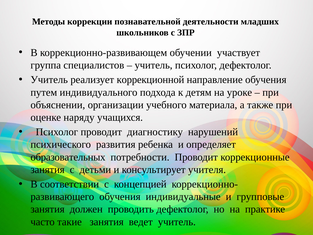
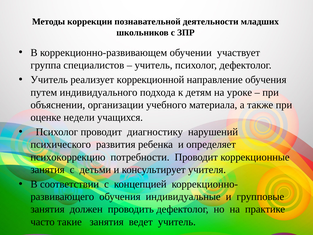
наряду: наряду -> недели (79, 117)
образовательных: образовательных -> психокоррекцию (68, 157)
